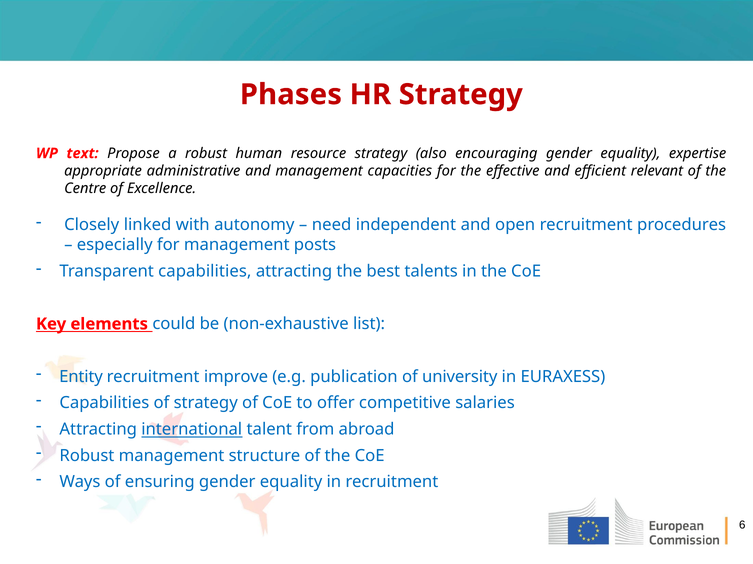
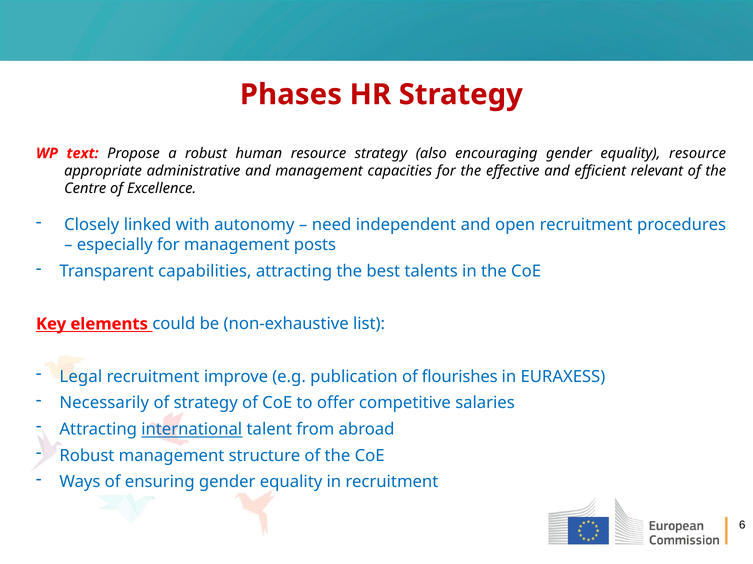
equality expertise: expertise -> resource (697, 154)
Entity: Entity -> Legal (81, 377)
university: university -> flourishes (460, 377)
Capabilities: Capabilities -> Necessarily (104, 403)
